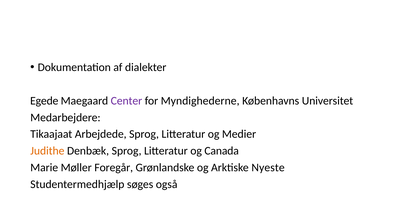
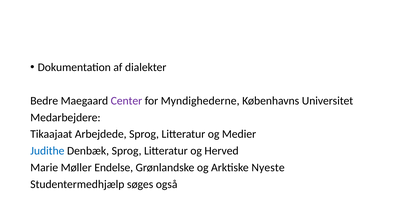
Egede: Egede -> Bedre (44, 100)
Judithe colour: orange -> blue (47, 150)
Canada: Canada -> Herved (222, 150)
Foregår: Foregår -> Endelse (114, 167)
